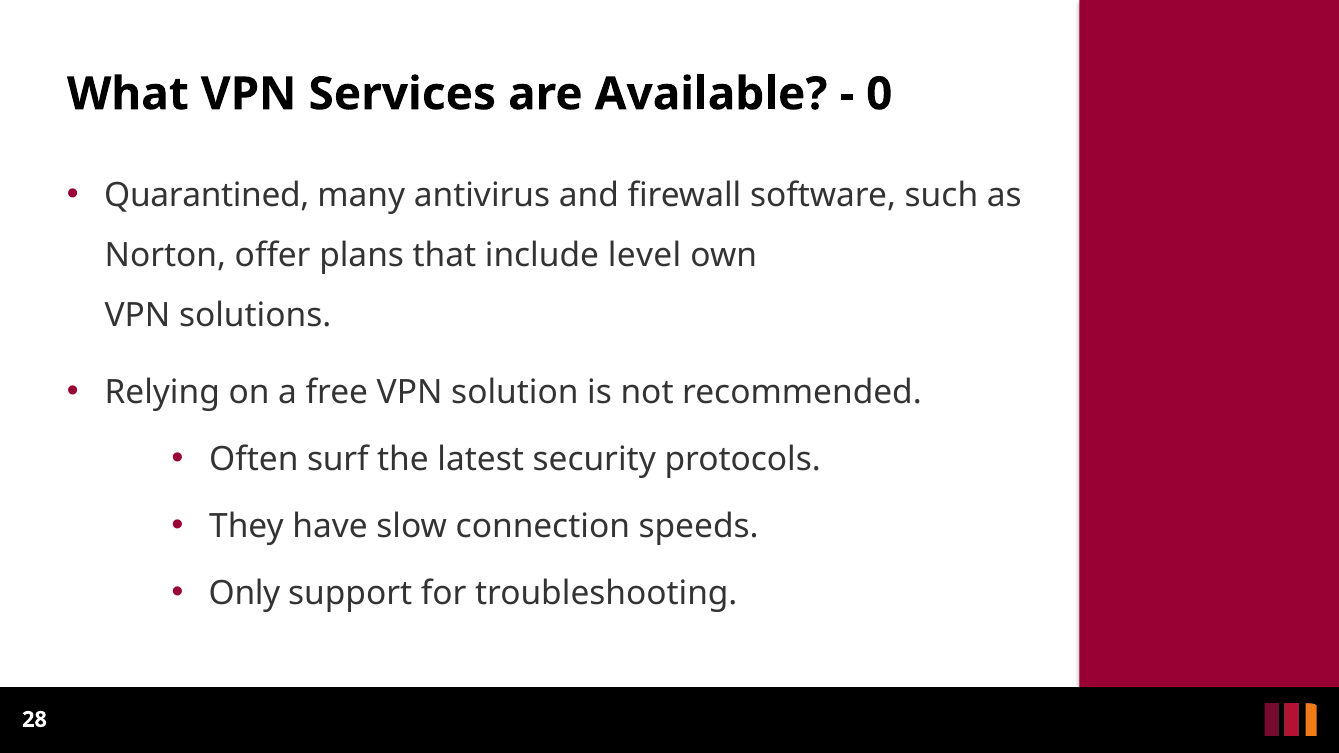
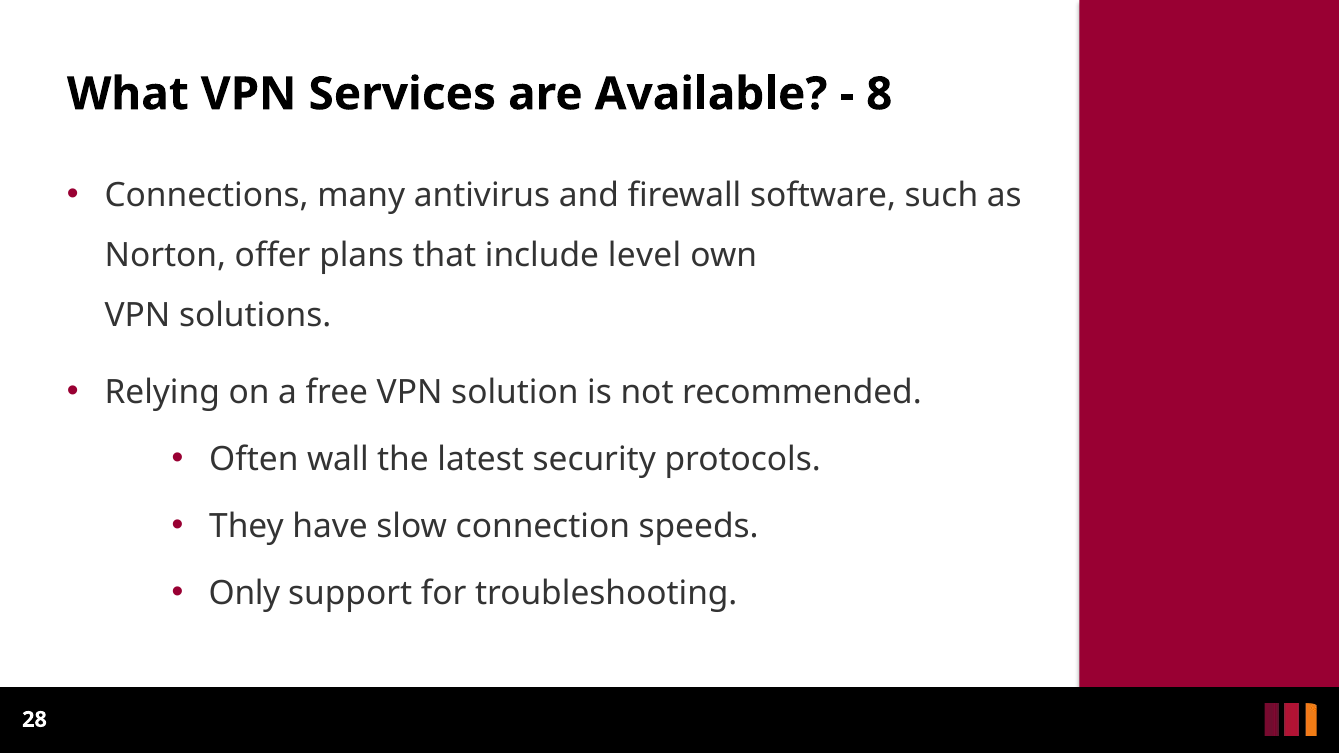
0: 0 -> 8 (879, 94)
Quarantined: Quarantined -> Connections (207, 195)
surf: surf -> wall (338, 460)
